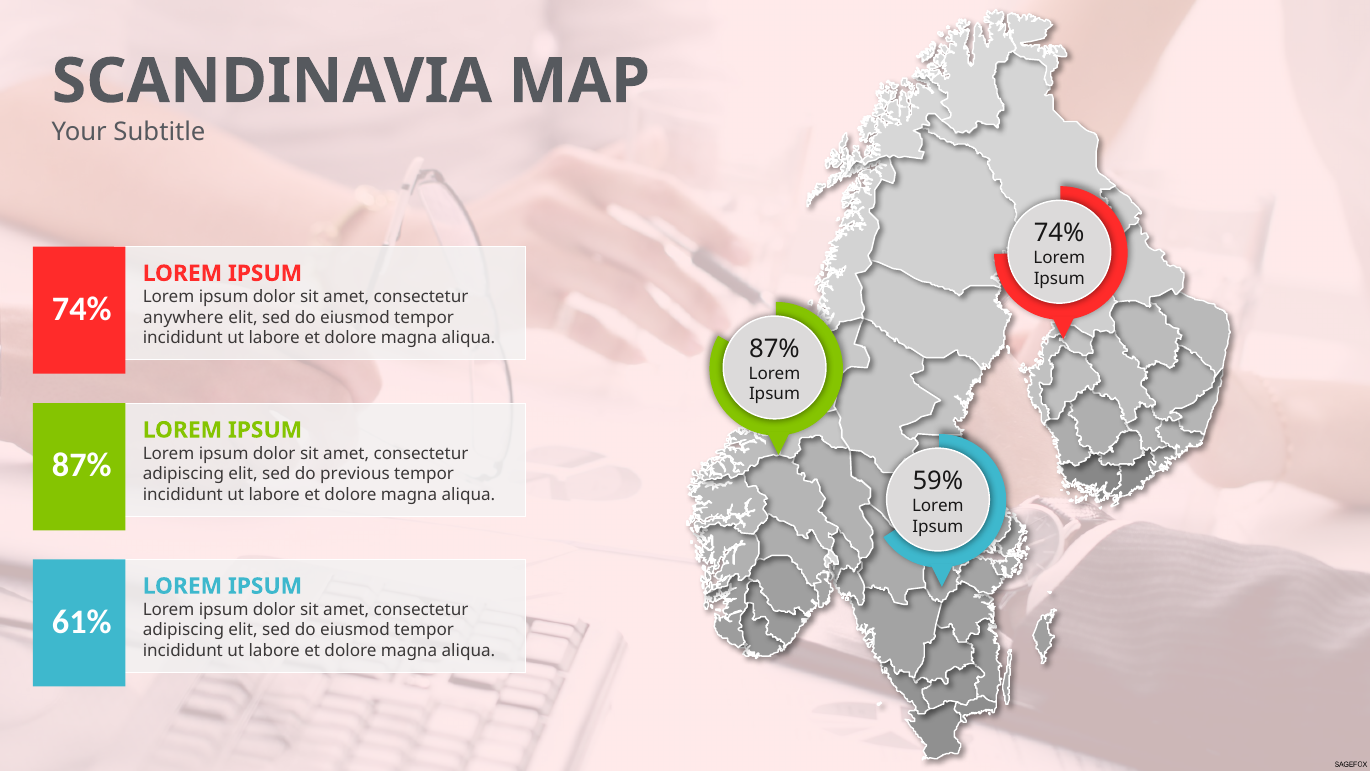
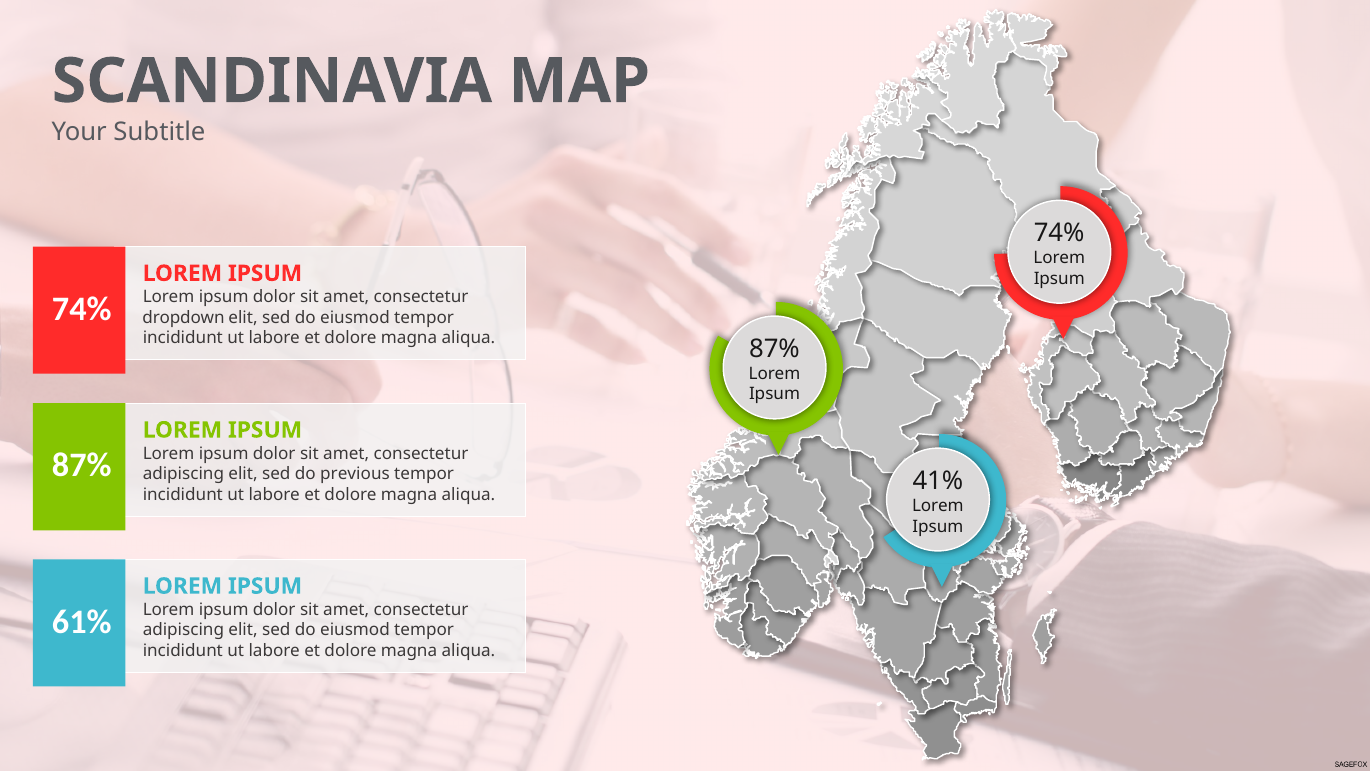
anywhere: anywhere -> dropdown (184, 317)
59%: 59% -> 41% (938, 480)
